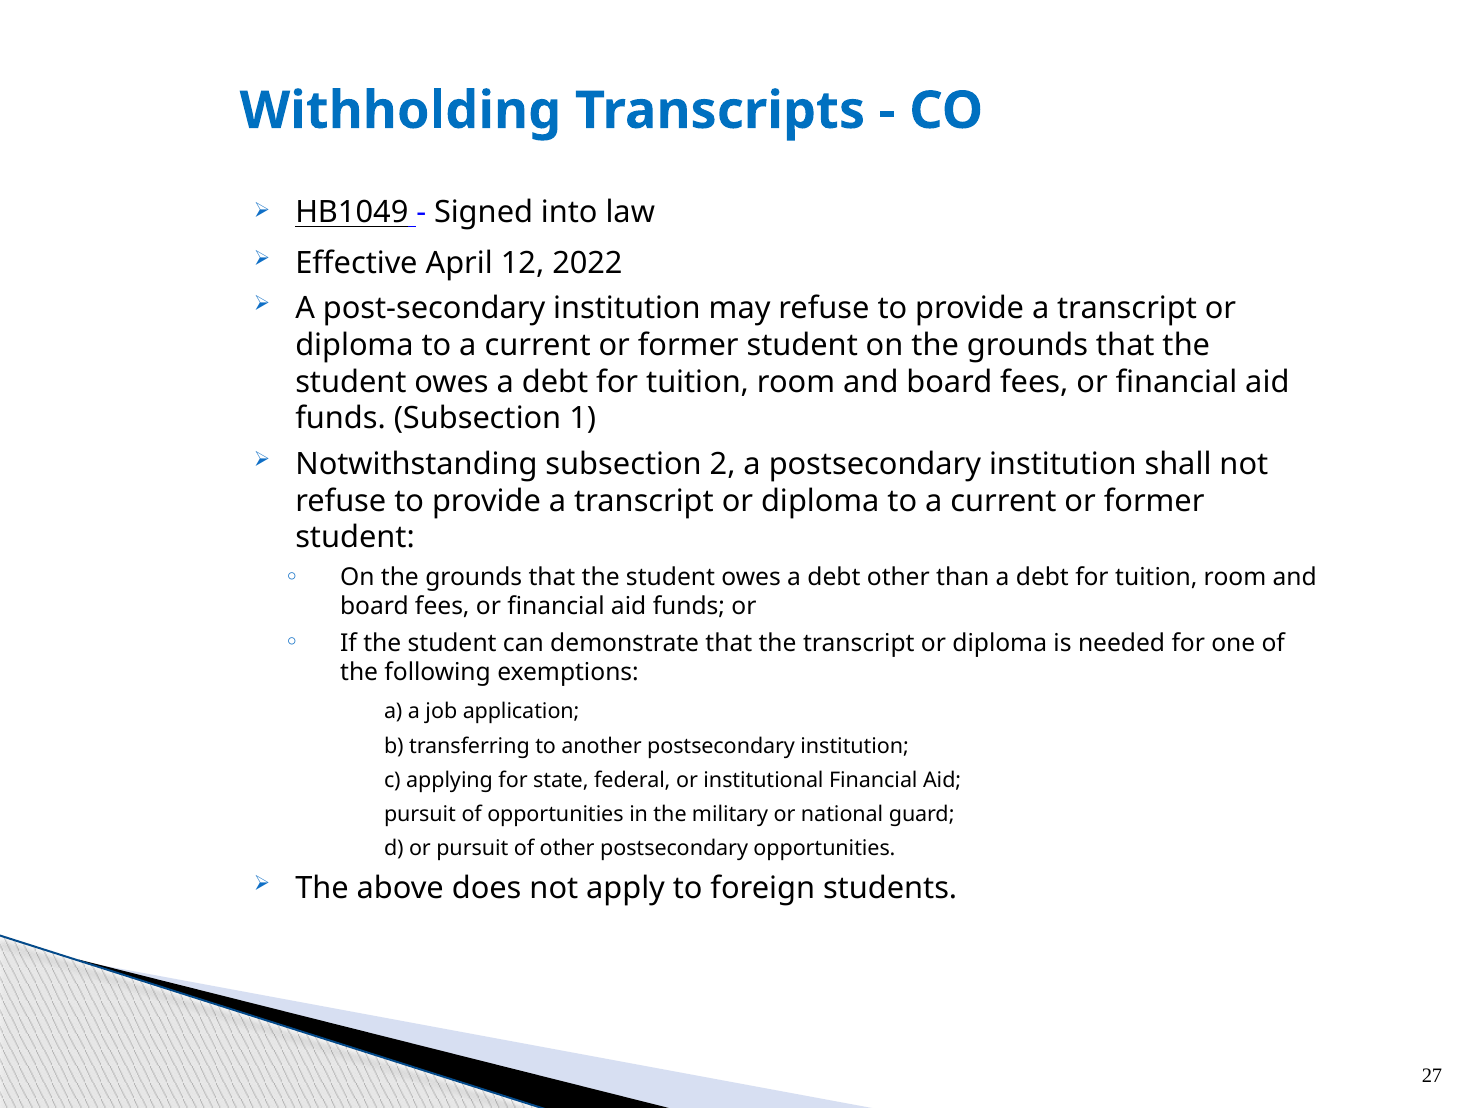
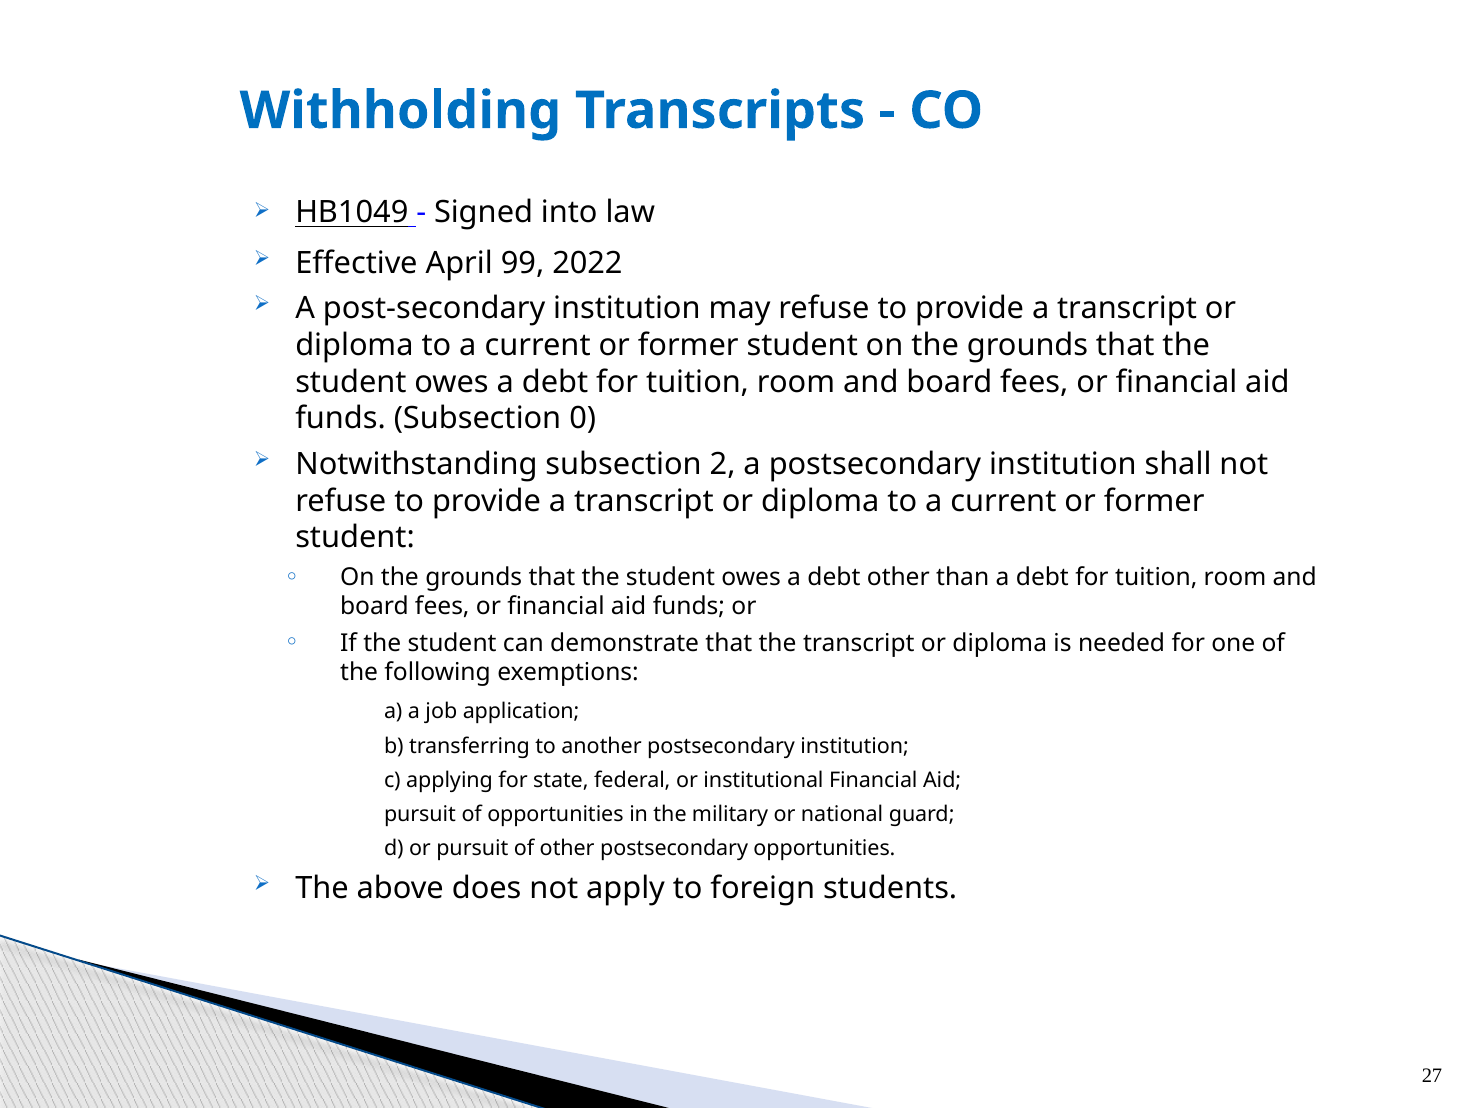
12: 12 -> 99 (523, 263)
1: 1 -> 0 (583, 419)
